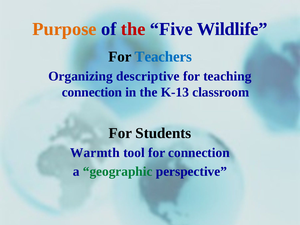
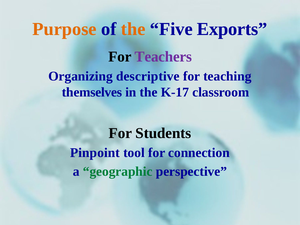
the colour: red -> orange (133, 29)
Wildlife: Wildlife -> Exports (232, 29)
Teachers colour: blue -> purple (163, 57)
connection: connection -> themselves (92, 92)
K-13: K-13 -> K-17 (175, 92)
Warmth: Warmth -> Pinpoint (95, 153)
